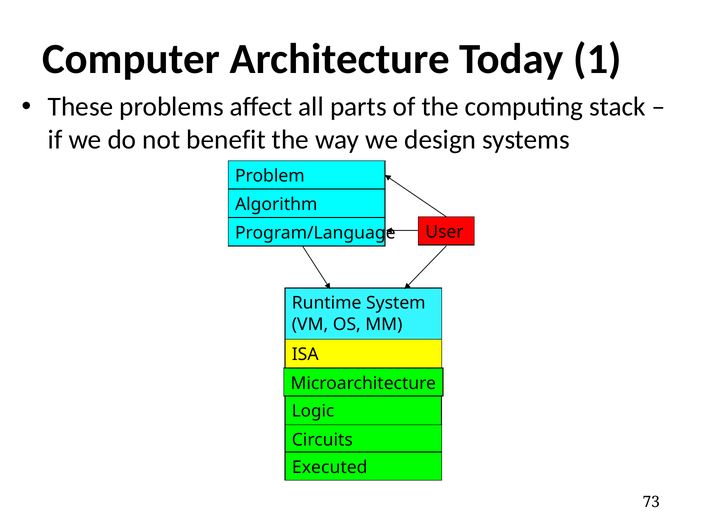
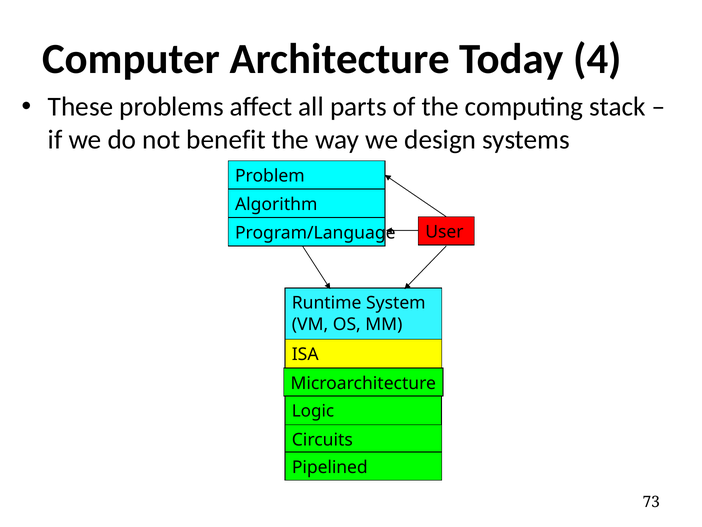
1: 1 -> 4 (598, 59)
Executed: Executed -> Pipelined (330, 467)
